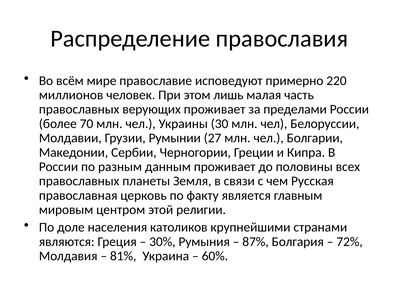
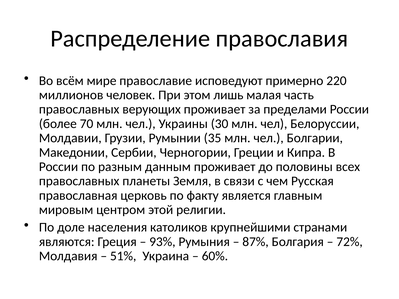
27: 27 -> 35 (213, 138)
30%: 30% -> 93% (162, 242)
81%: 81% -> 51% (123, 256)
